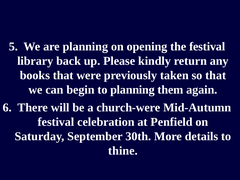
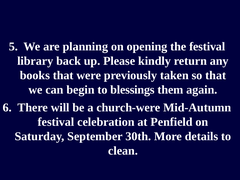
to planning: planning -> blessings (132, 90)
thine: thine -> clean (123, 151)
